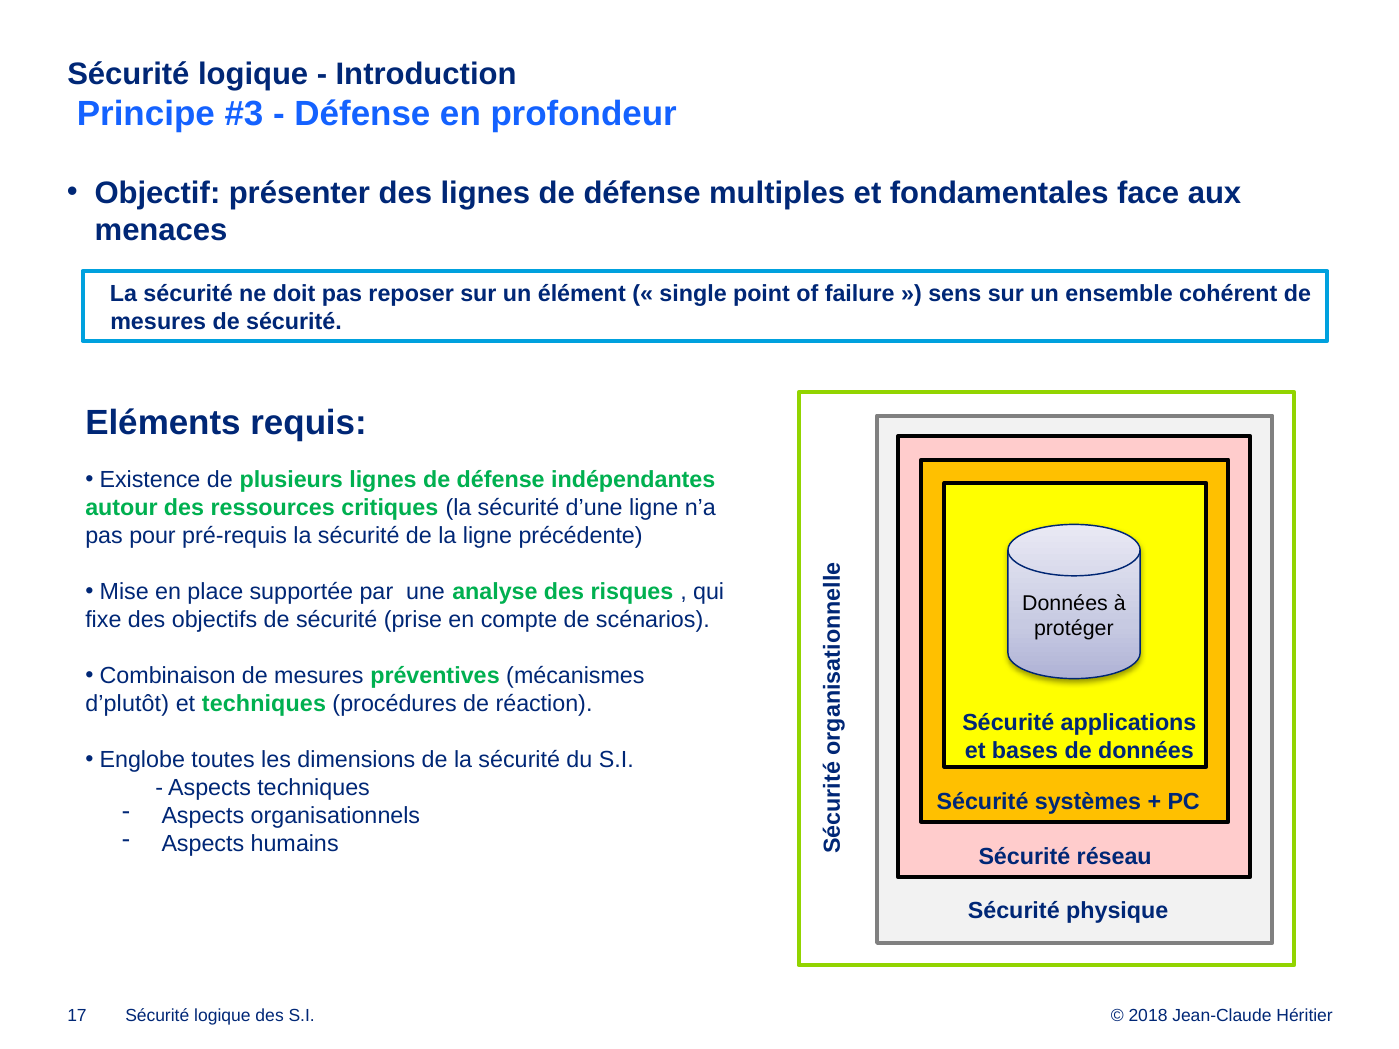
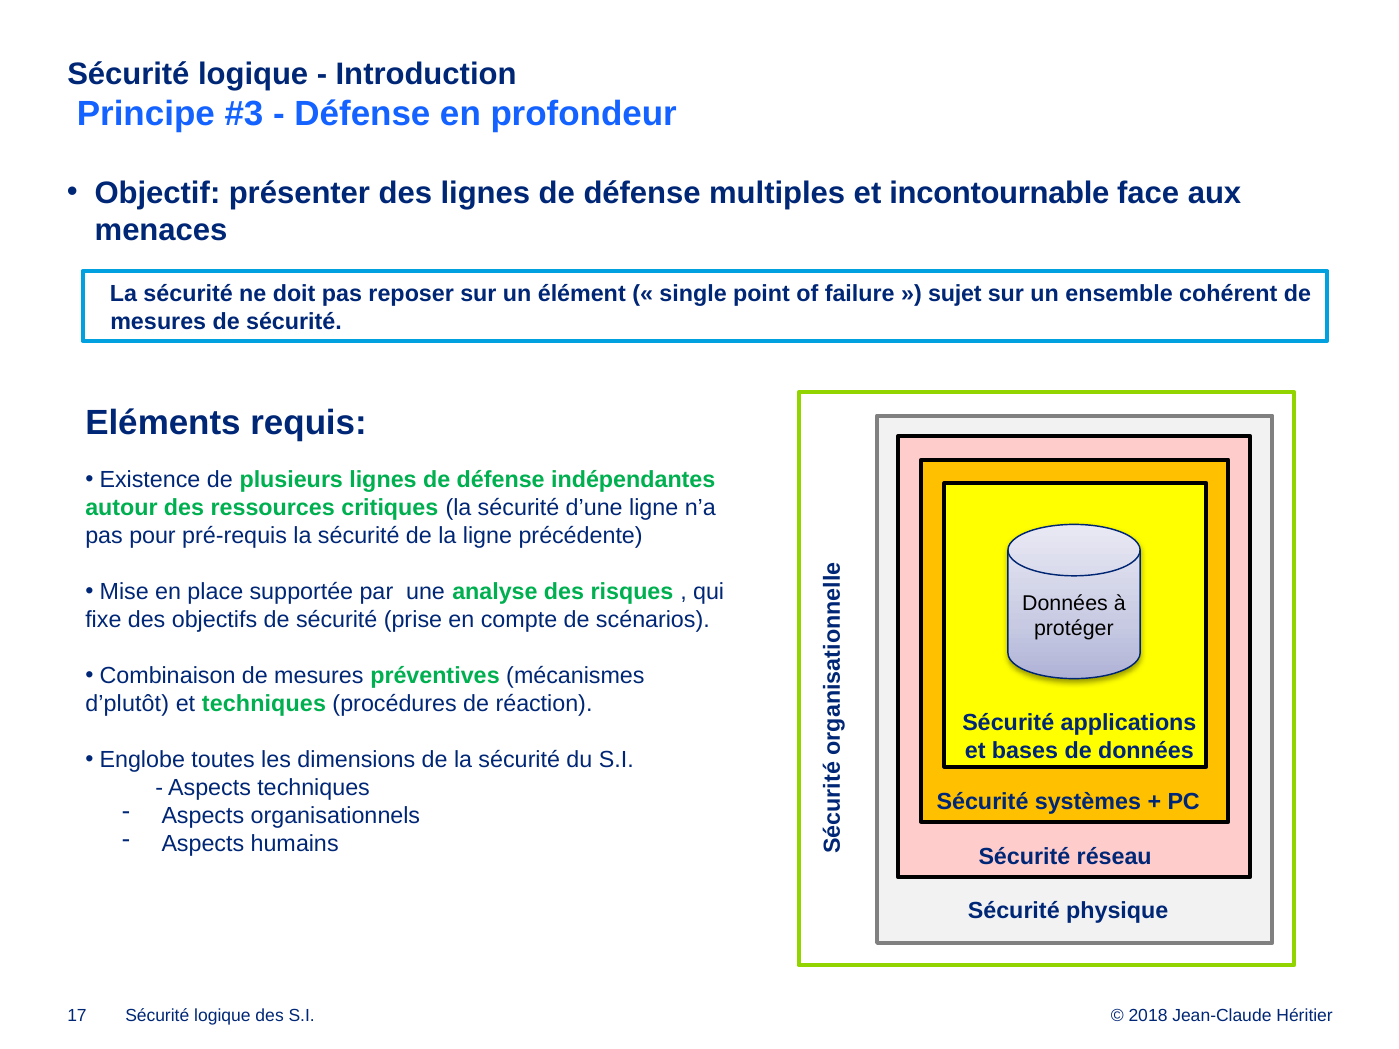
fondamentales: fondamentales -> incontournable (999, 193)
sens: sens -> sujet (955, 294)
